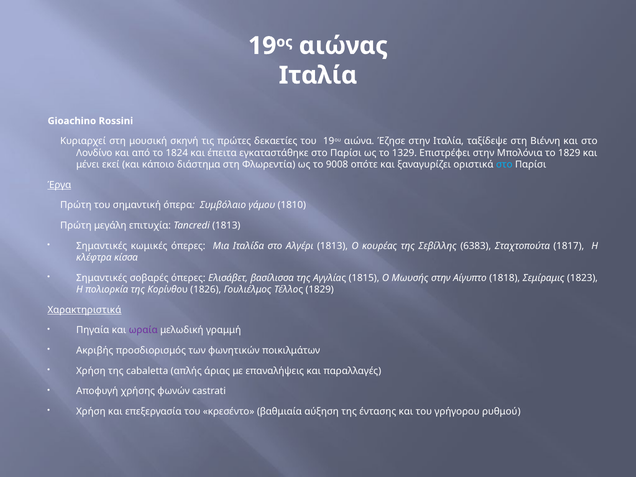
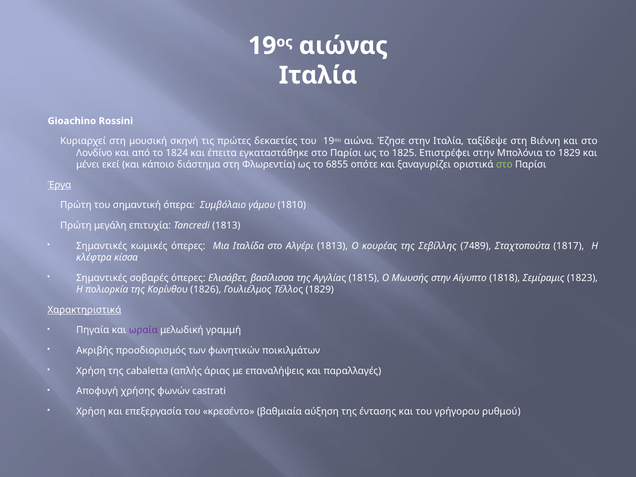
1329: 1329 -> 1825 (404, 153)
9008: 9008 -> 6855 (337, 165)
στο colour: light blue -> light green (504, 165)
6383: 6383 -> 7489 (476, 246)
